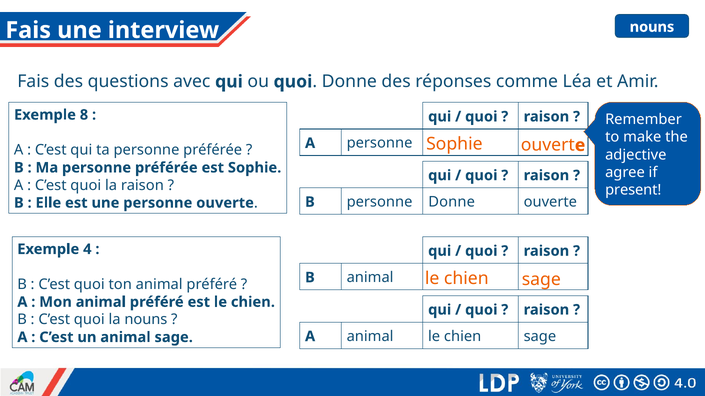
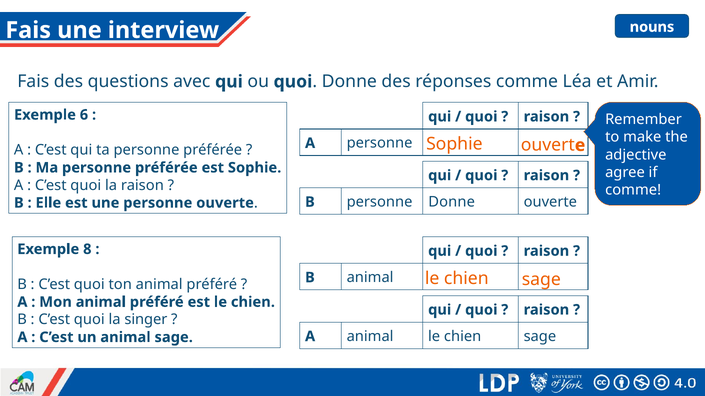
8: 8 -> 6 (84, 115)
present: present -> comme (633, 190)
4: 4 -> 8 (87, 250)
la nouns: nouns -> singer (146, 320)
